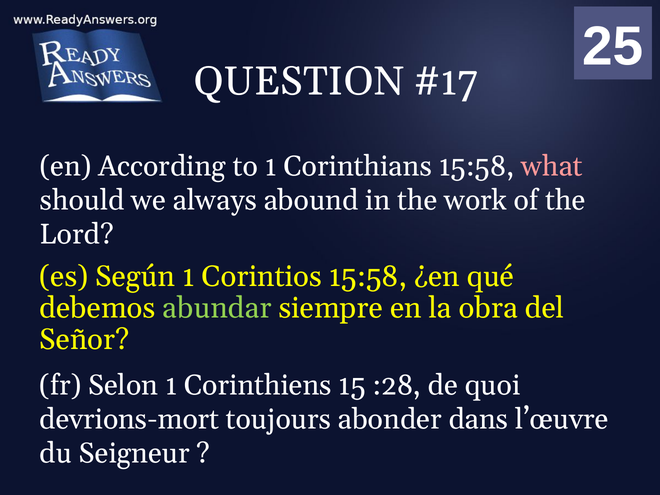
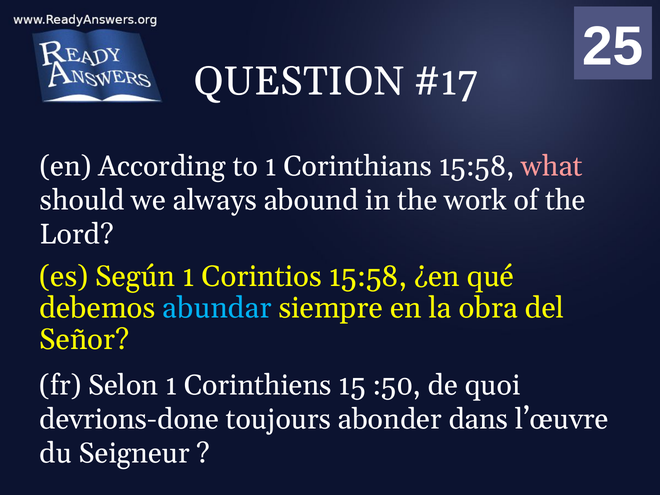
abundar colour: light green -> light blue (217, 308)
:28: :28 -> :50 (397, 385)
devrions-mort: devrions-mort -> devrions-done (129, 419)
